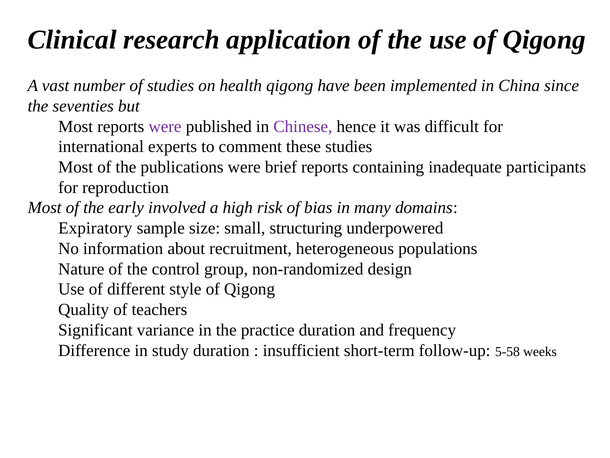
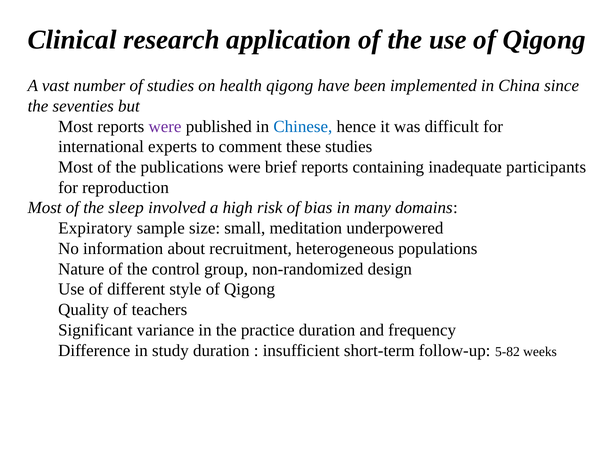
Chinese colour: purple -> blue (303, 126)
early: early -> sleep (126, 208)
structuring: structuring -> meditation (306, 228)
5-58: 5-58 -> 5-82 (507, 351)
